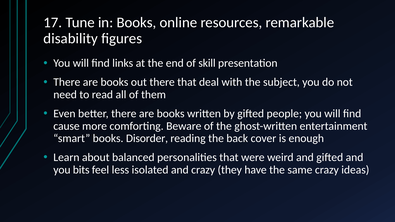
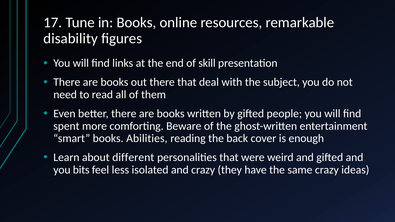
cause: cause -> spent (66, 126)
Disorder: Disorder -> Abilities (147, 139)
balanced: balanced -> different (133, 158)
